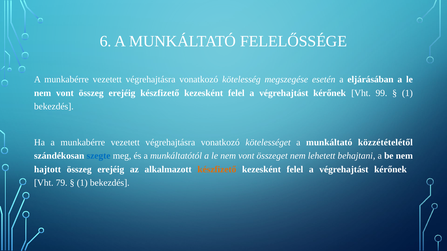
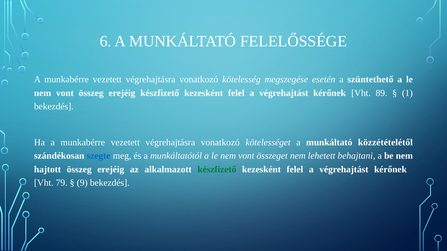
eljárásában: eljárásában -> szüntethető (370, 80)
99: 99 -> 89 (381, 93)
készfizető colour: orange -> green (217, 170)
1: 1 -> 9 (82, 183)
